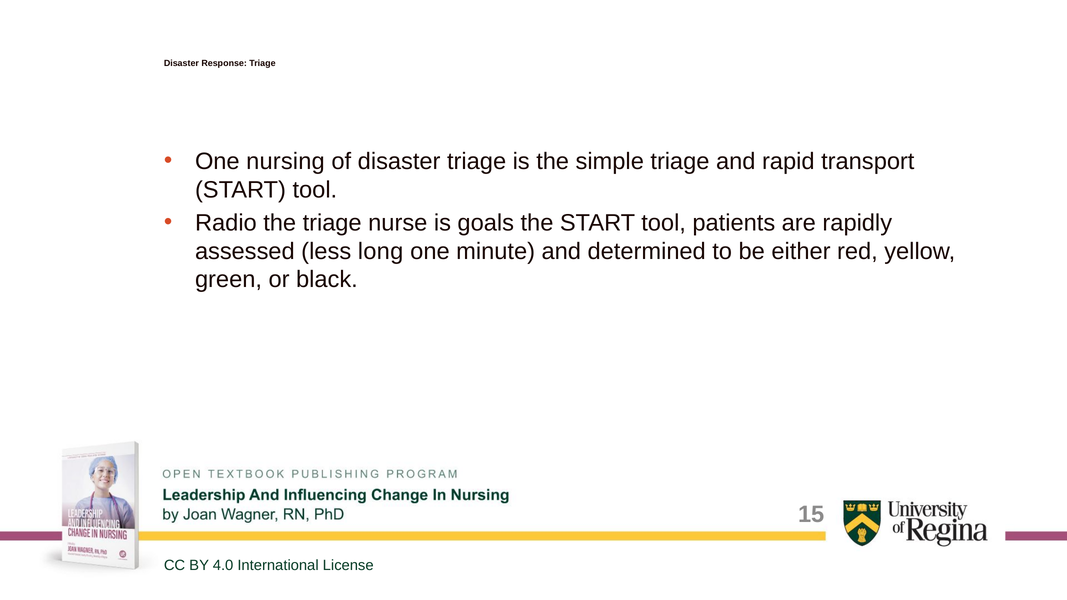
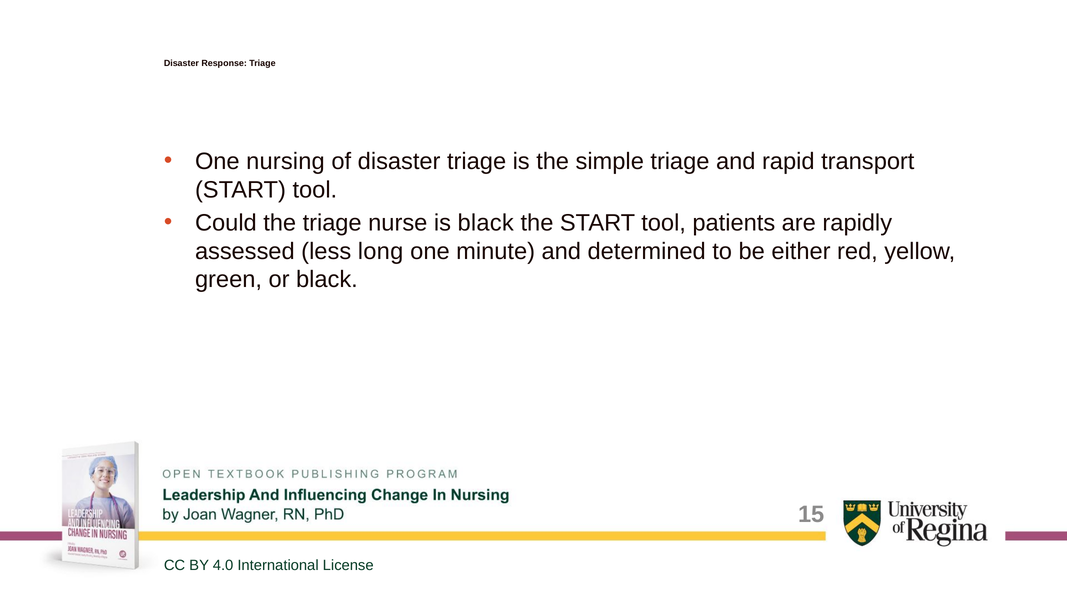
Radio: Radio -> Could (226, 223)
is goals: goals -> black (486, 223)
